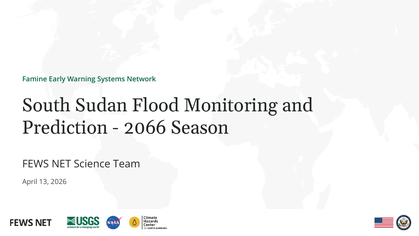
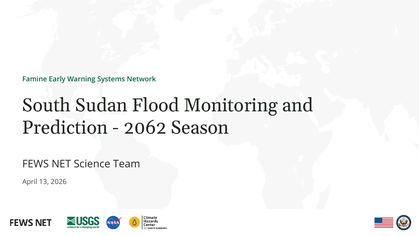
2066: 2066 -> 2062 (145, 127)
